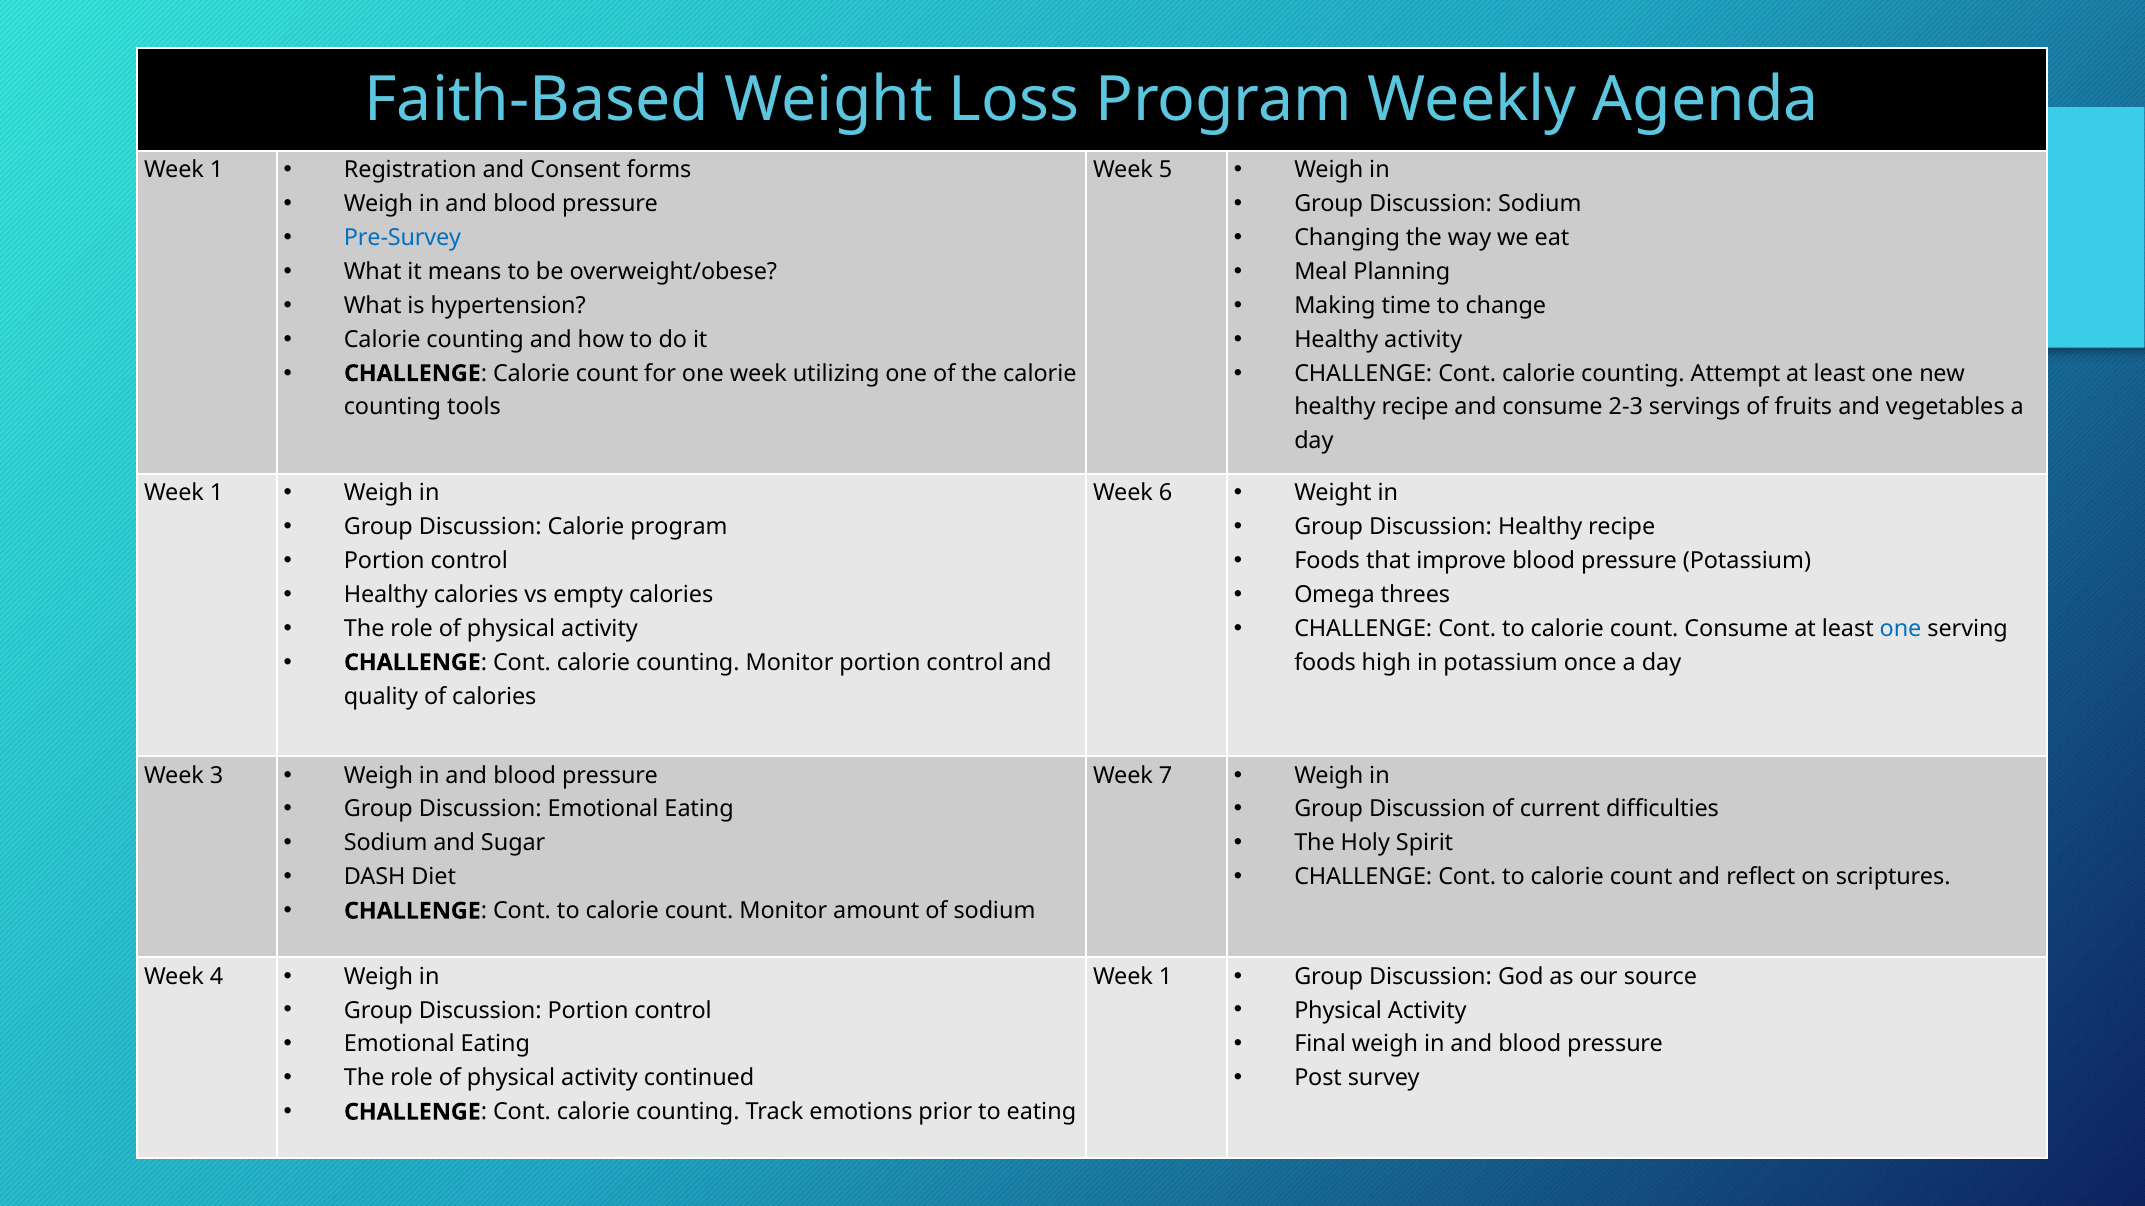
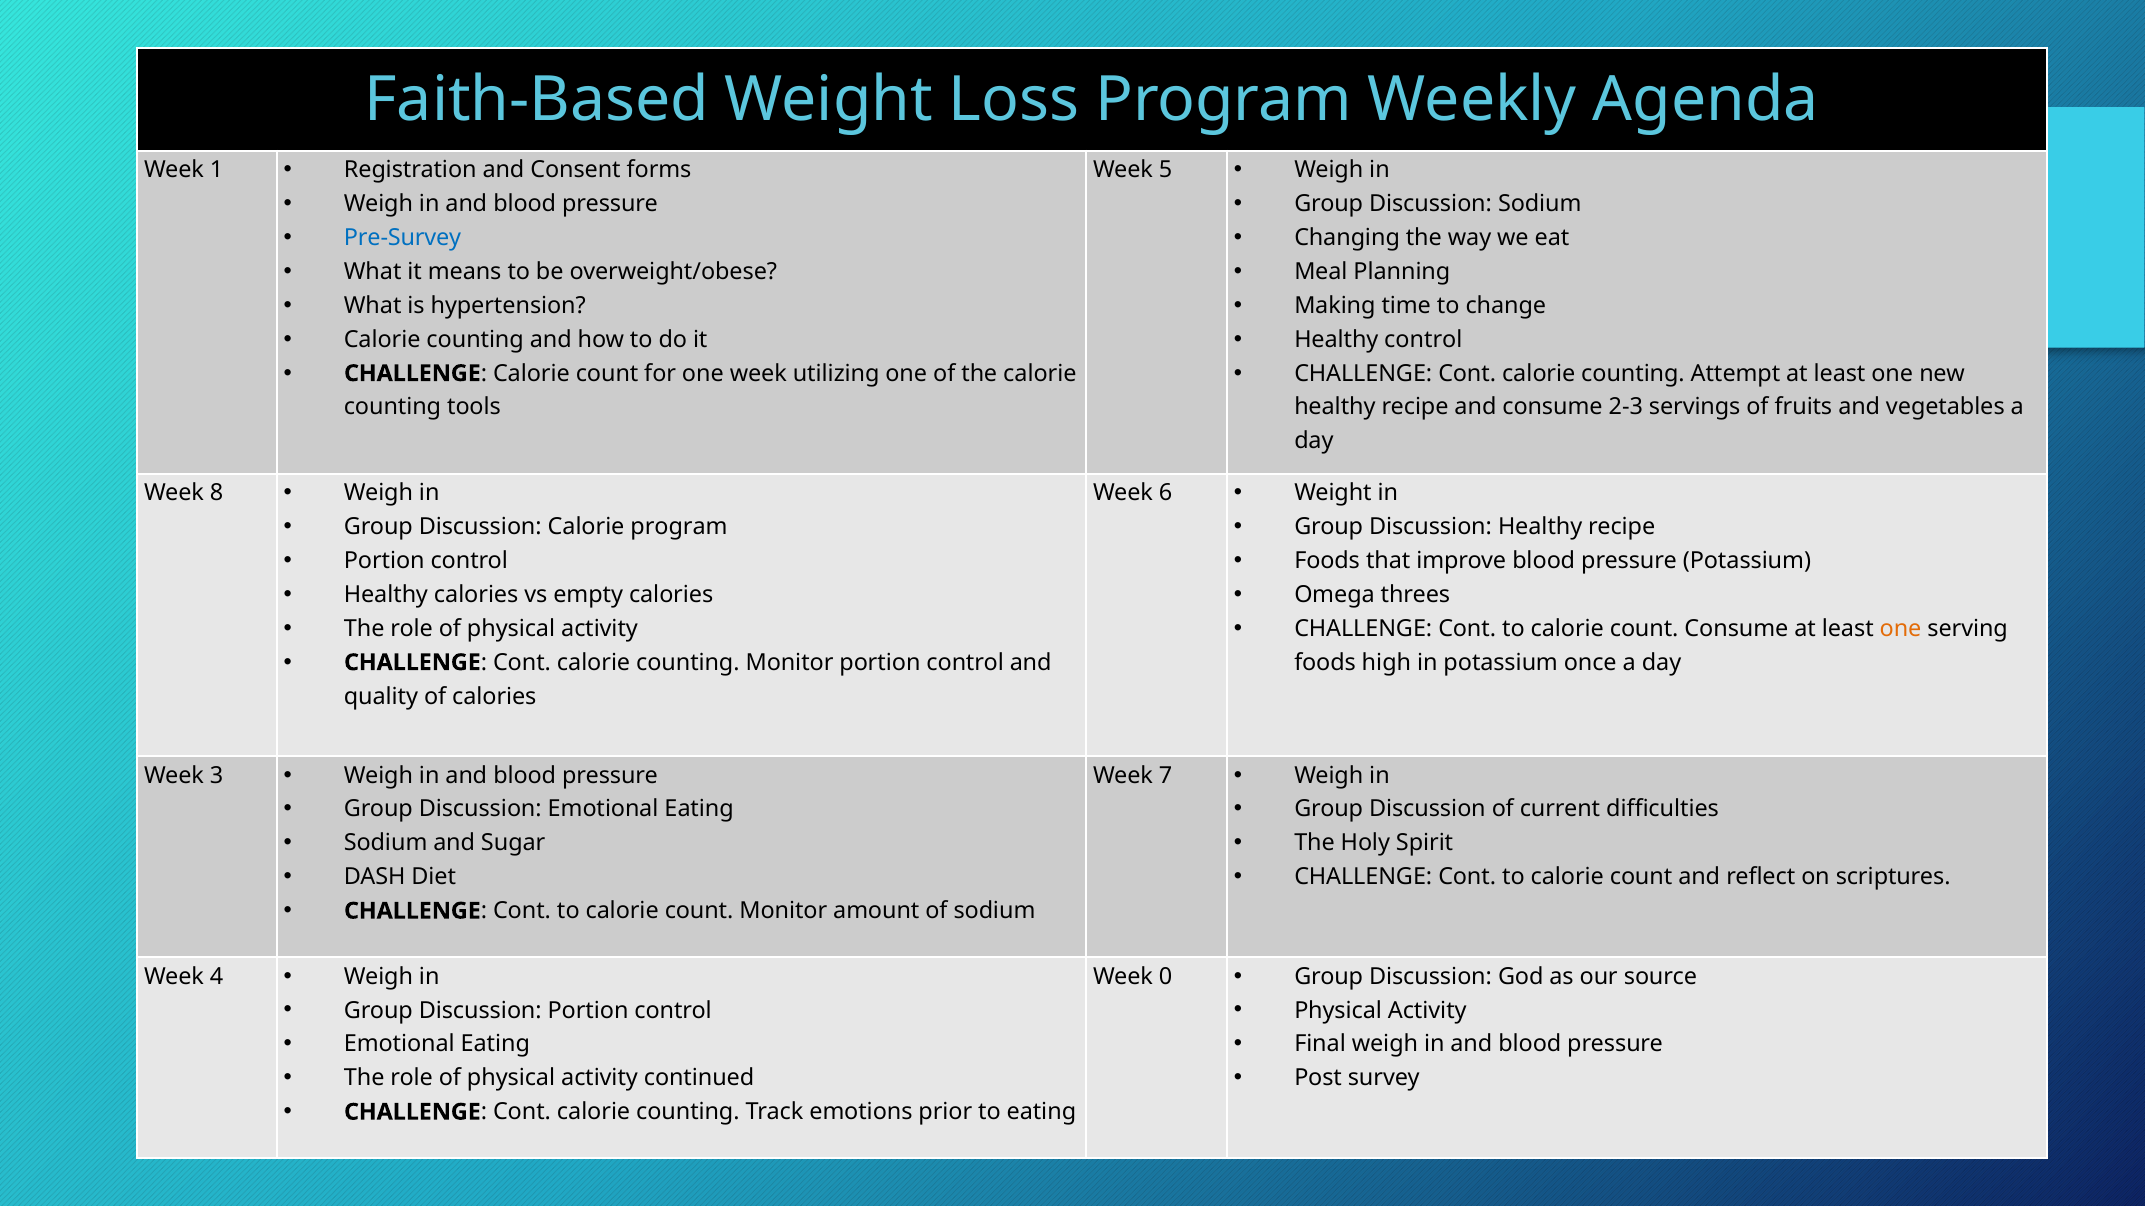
Healthy activity: activity -> control (1423, 340)
1: 1 -> 8 (217, 493)
one colour: blue -> orange (1901, 629)
1: 1 -> 0 (1166, 977)
